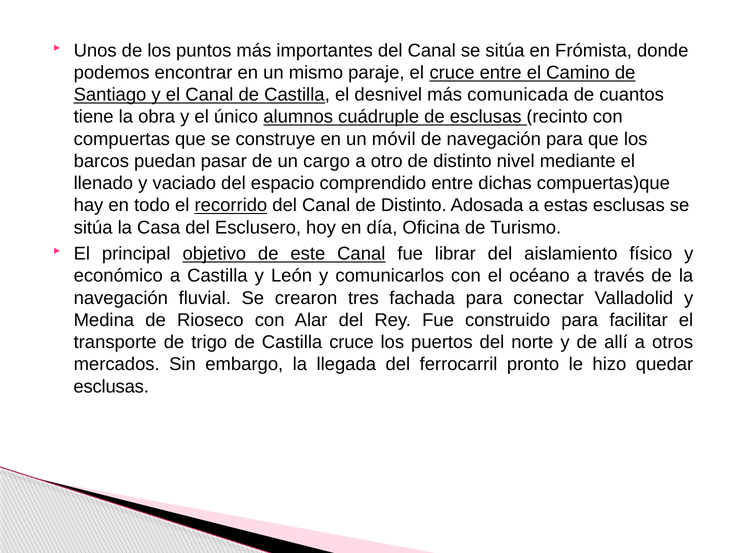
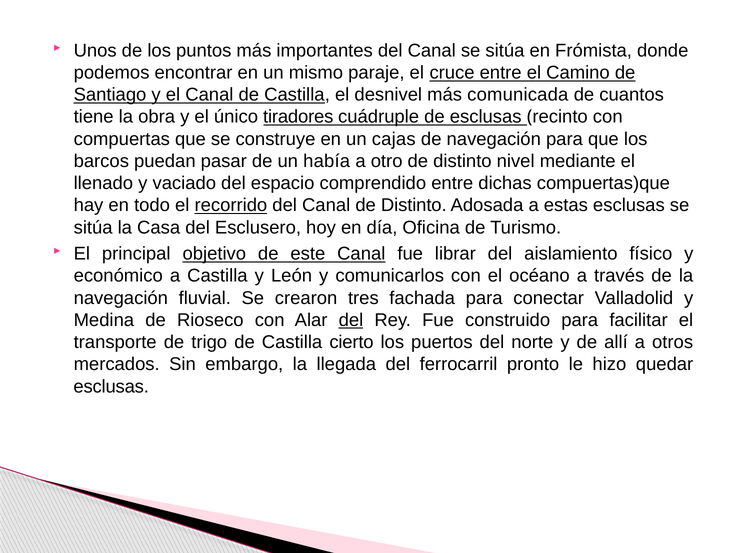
alumnos: alumnos -> tiradores (298, 117)
móvil: móvil -> cajas (394, 139)
cargo: cargo -> había (327, 161)
del underline: none -> present (351, 320)
Castilla cruce: cruce -> cierto (351, 343)
